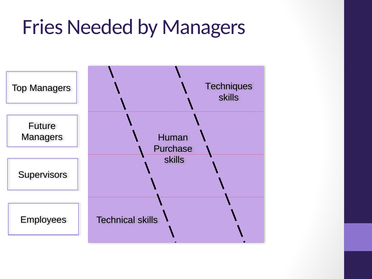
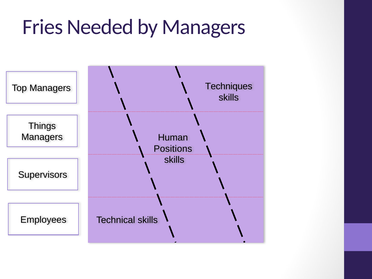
Future: Future -> Things (42, 126)
Purchase: Purchase -> Positions (173, 149)
